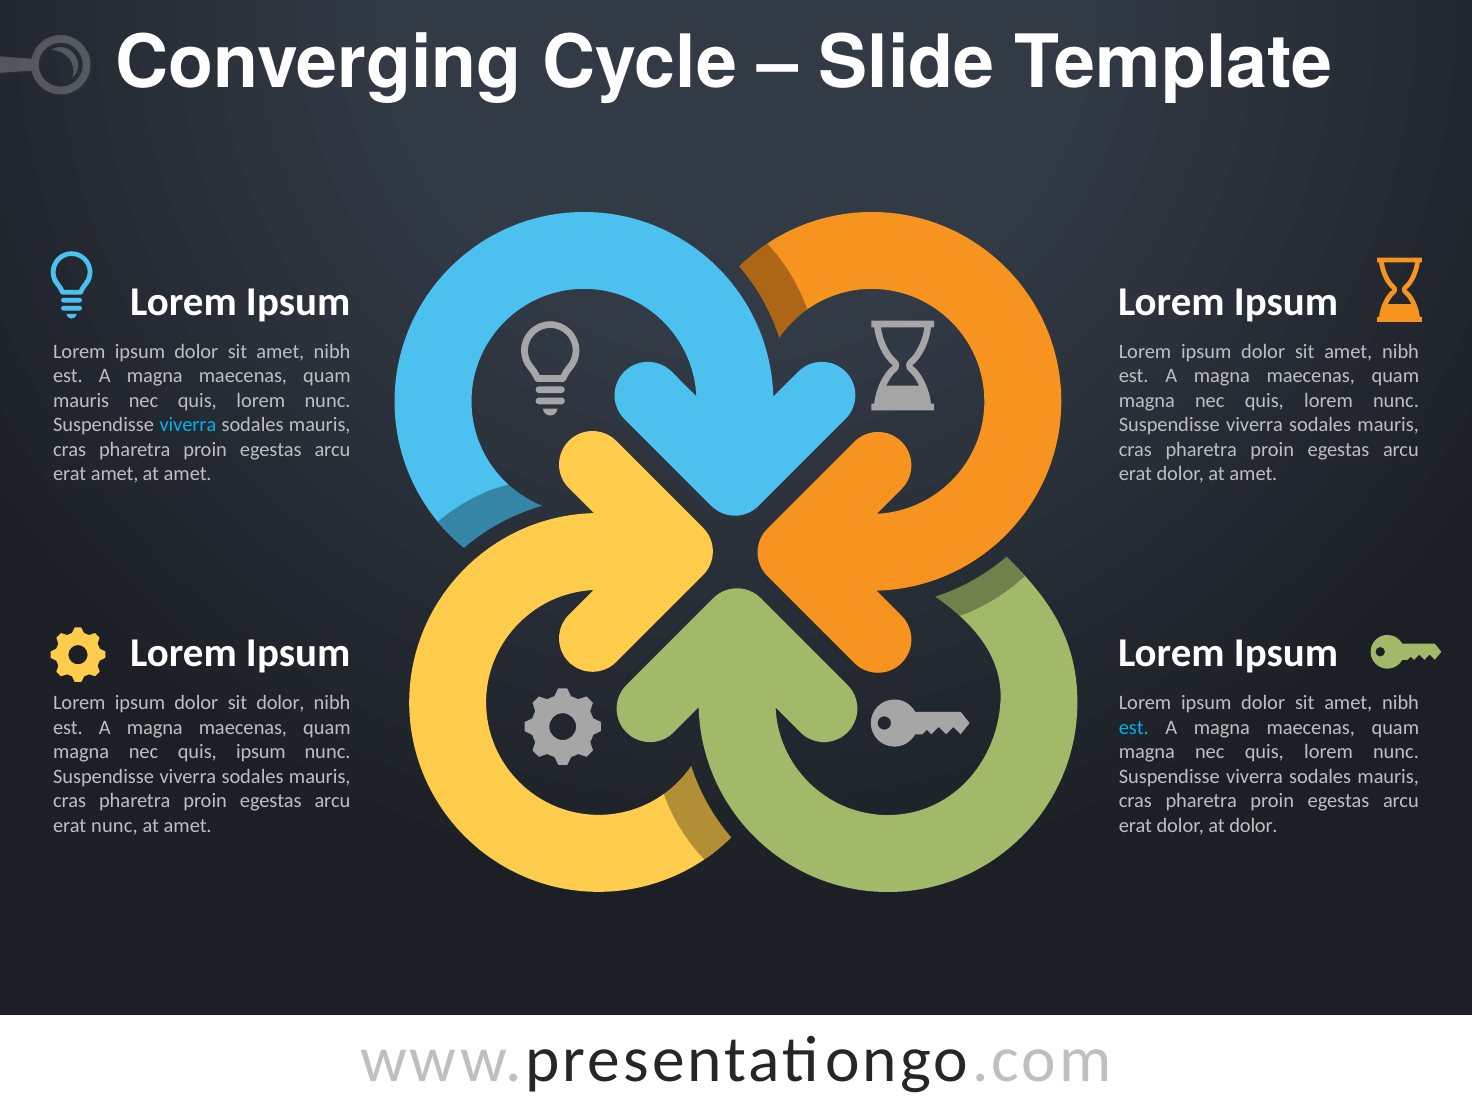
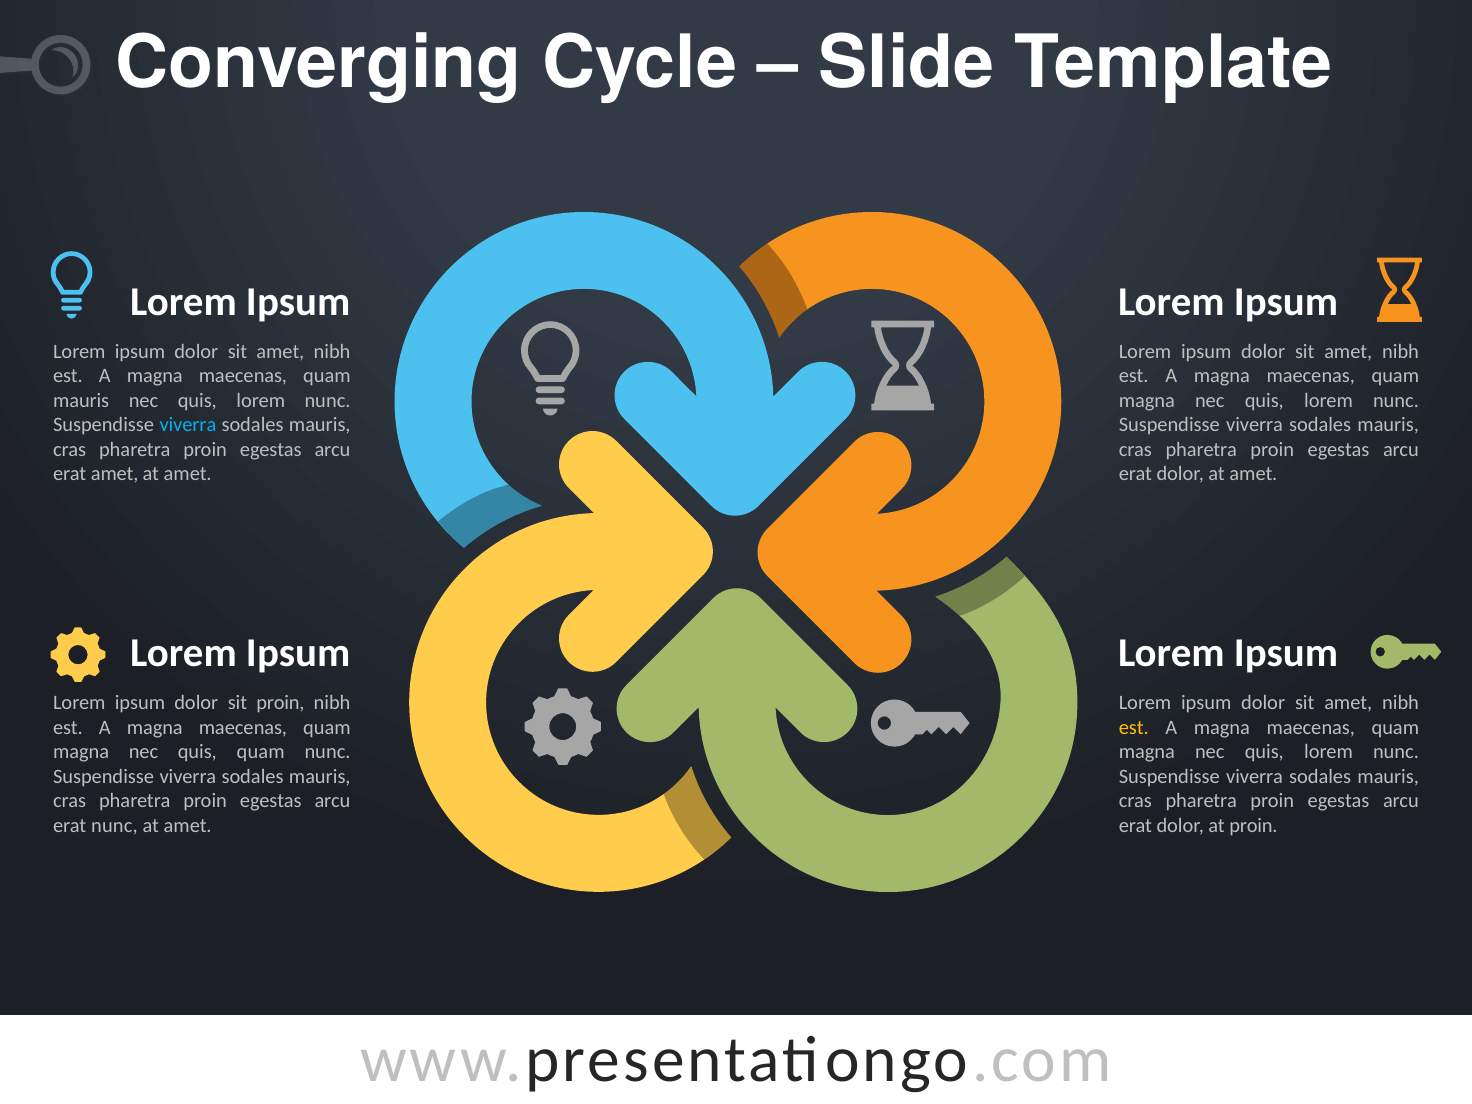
sit dolor: dolor -> proin (280, 703)
est colour: light blue -> yellow (1134, 727)
quis ipsum: ipsum -> quam (261, 752)
at dolor: dolor -> proin (1254, 826)
